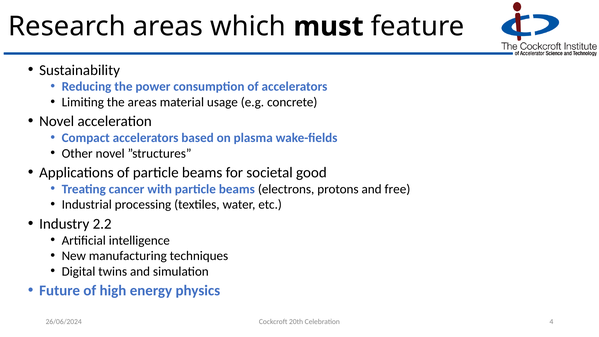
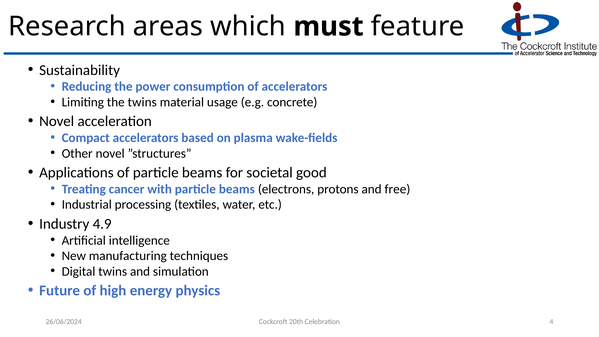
the areas: areas -> twins (142, 102)
2.2: 2.2 -> 4.9 (102, 224)
